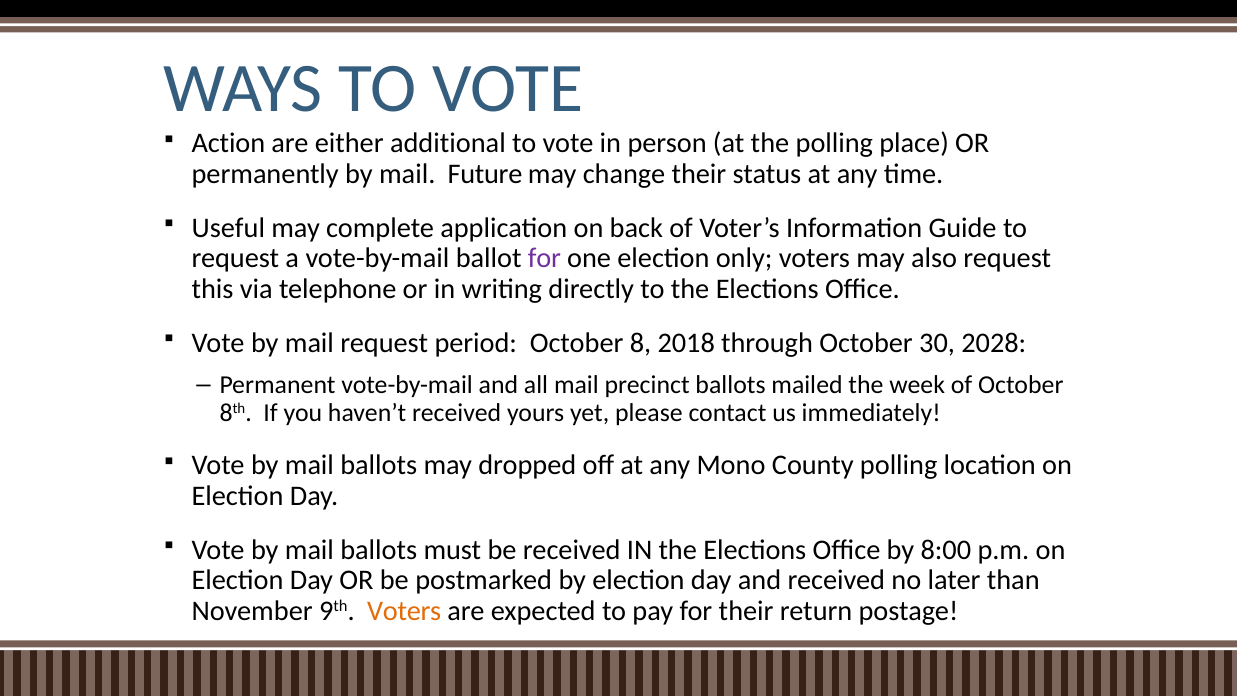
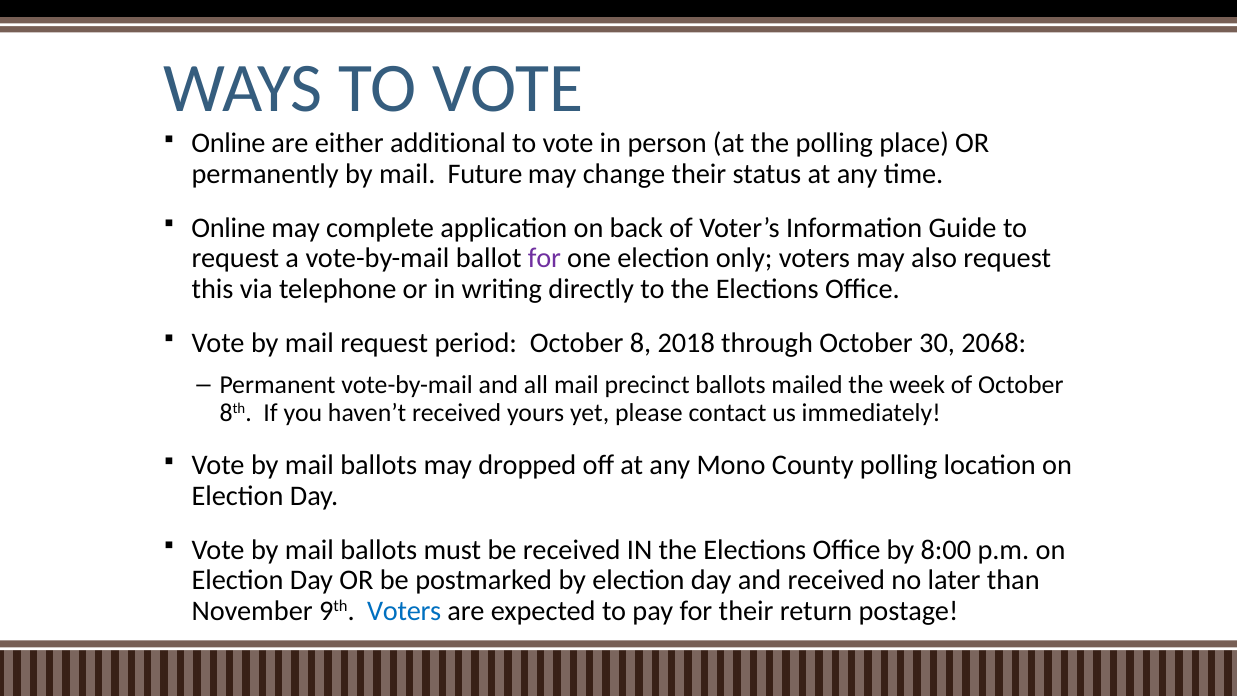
Action: Action -> Online (228, 144)
Useful: Useful -> Online (228, 228)
2028: 2028 -> 2068 (994, 343)
Voters colour: orange -> blue (404, 611)
